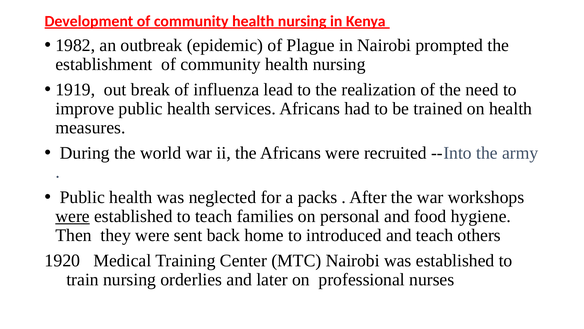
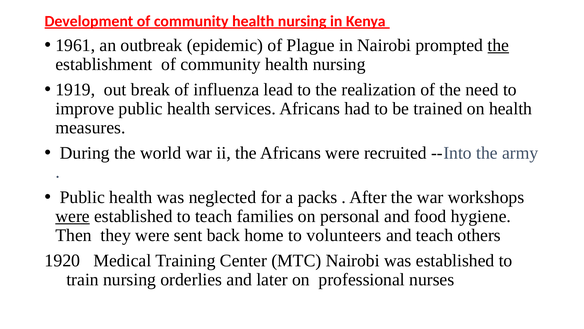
1982: 1982 -> 1961 (75, 45)
the underline: none -> present (498, 45)
introduced: introduced -> volunteers (344, 235)
